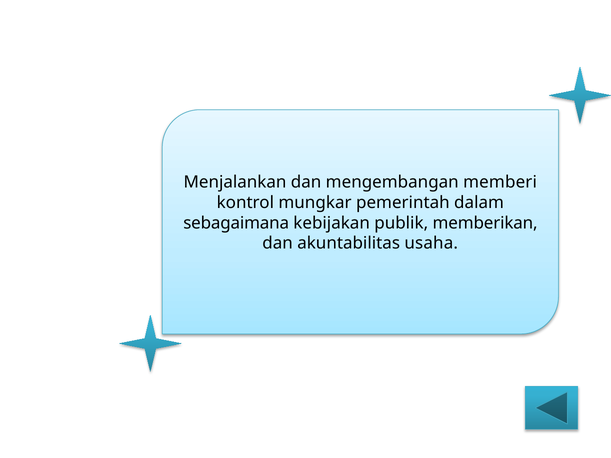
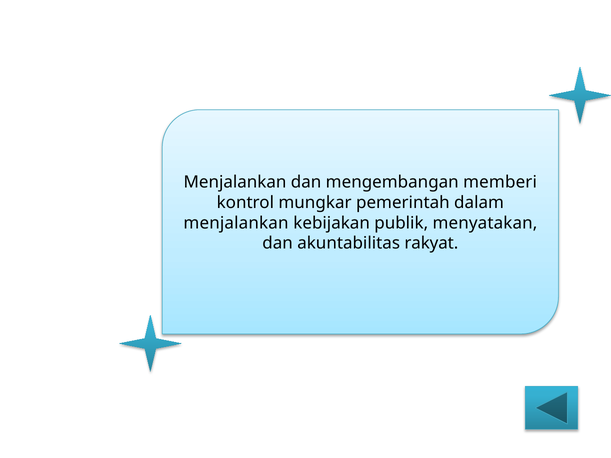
sebagaimana: sebagaimana -> menjalankan (236, 223)
memberikan: memberikan -> menyatakan (485, 223)
usaha: usaha -> rakyat (431, 244)
